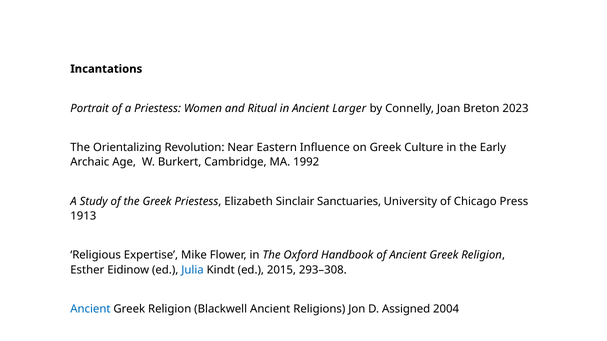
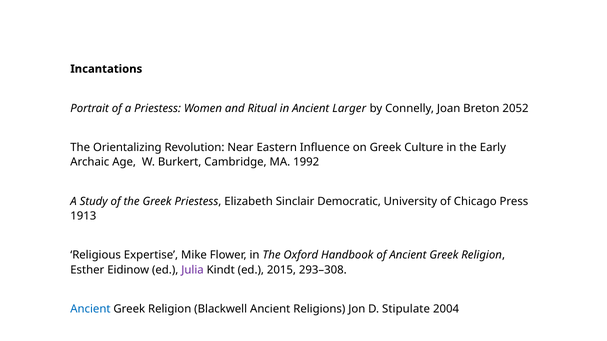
2023: 2023 -> 2052 (516, 108)
Sanctuaries: Sanctuaries -> Democratic (349, 202)
Julia colour: blue -> purple (193, 270)
Assigned: Assigned -> Stipulate (406, 310)
